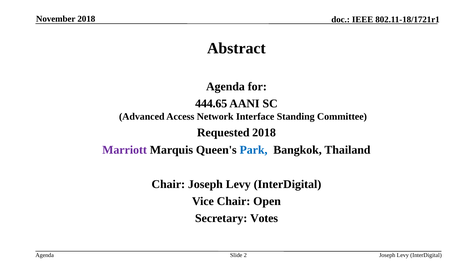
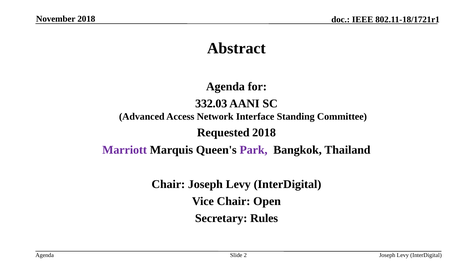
444.65: 444.65 -> 332.03 (211, 104)
Park colour: blue -> purple (254, 150)
Votes: Votes -> Rules (264, 218)
